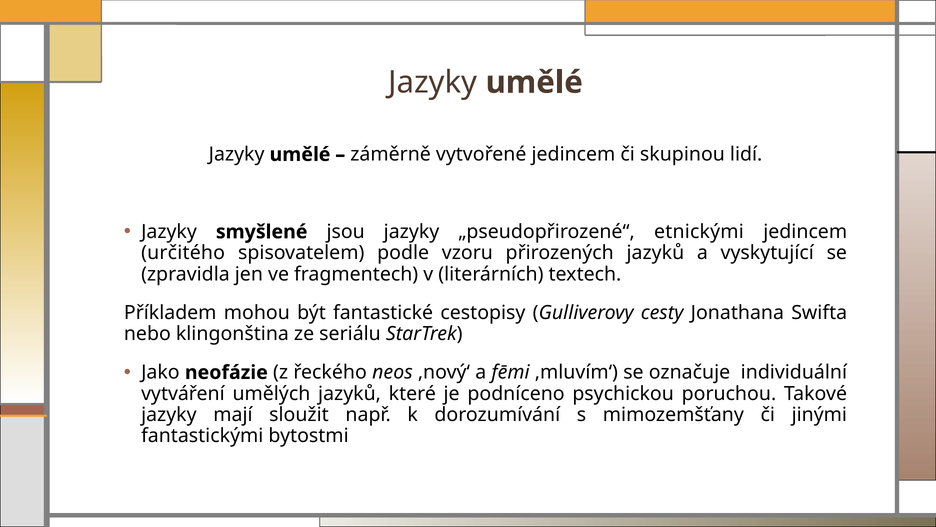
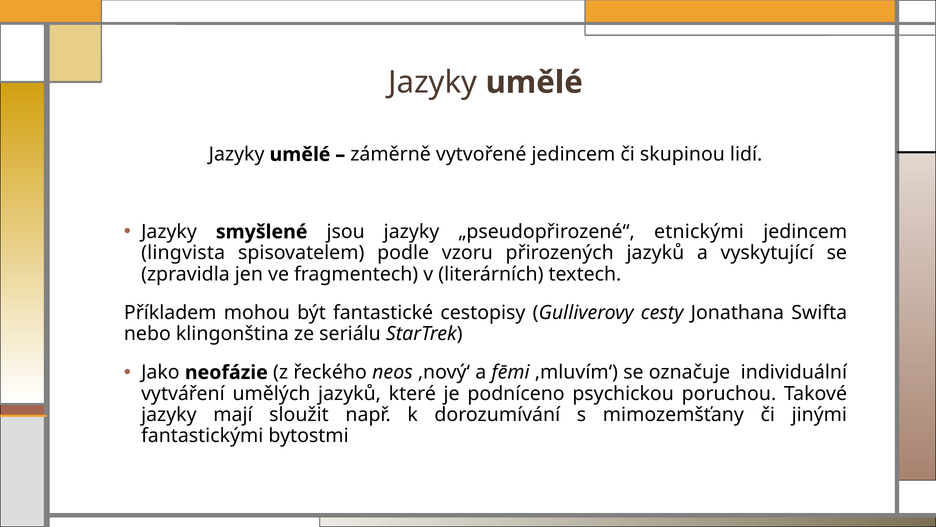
určitého: určitého -> lingvista (183, 253)
